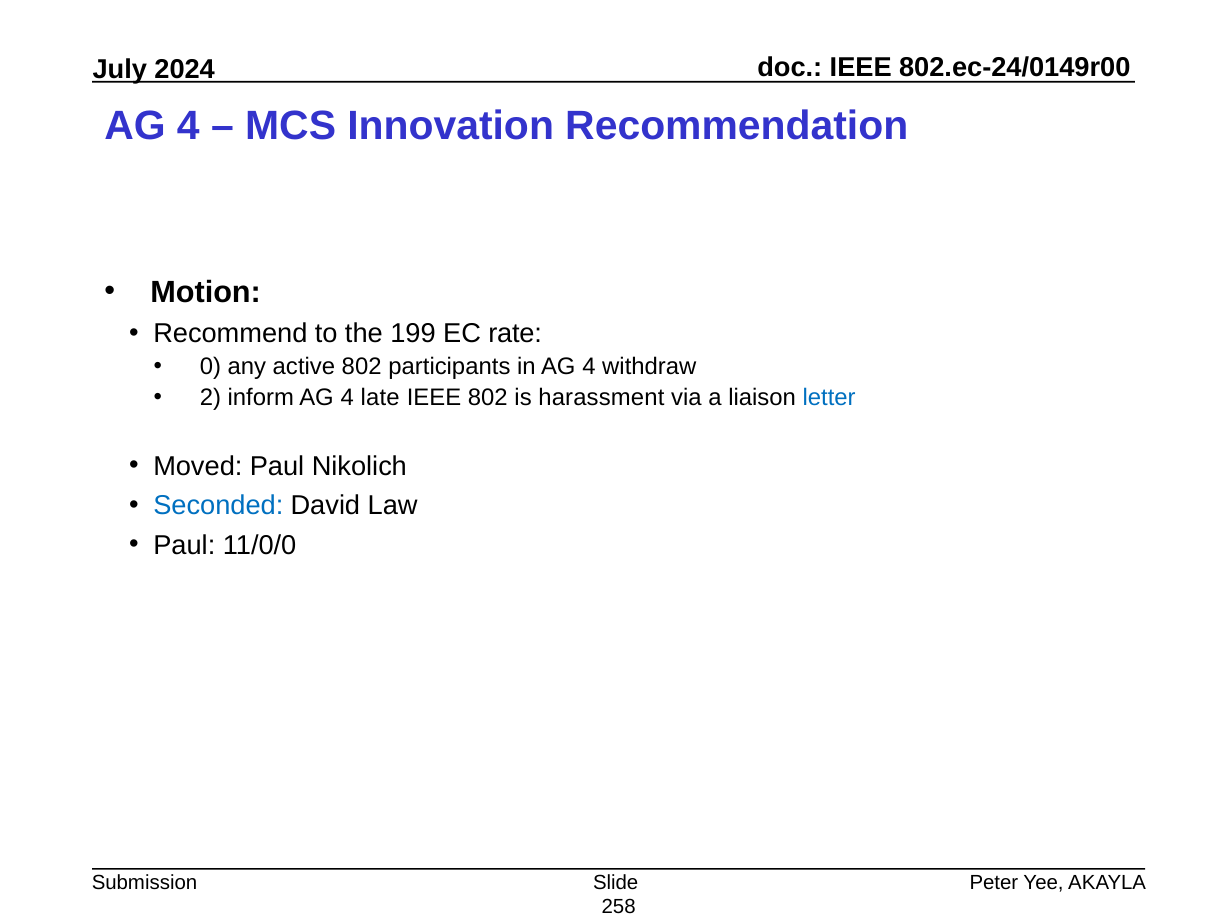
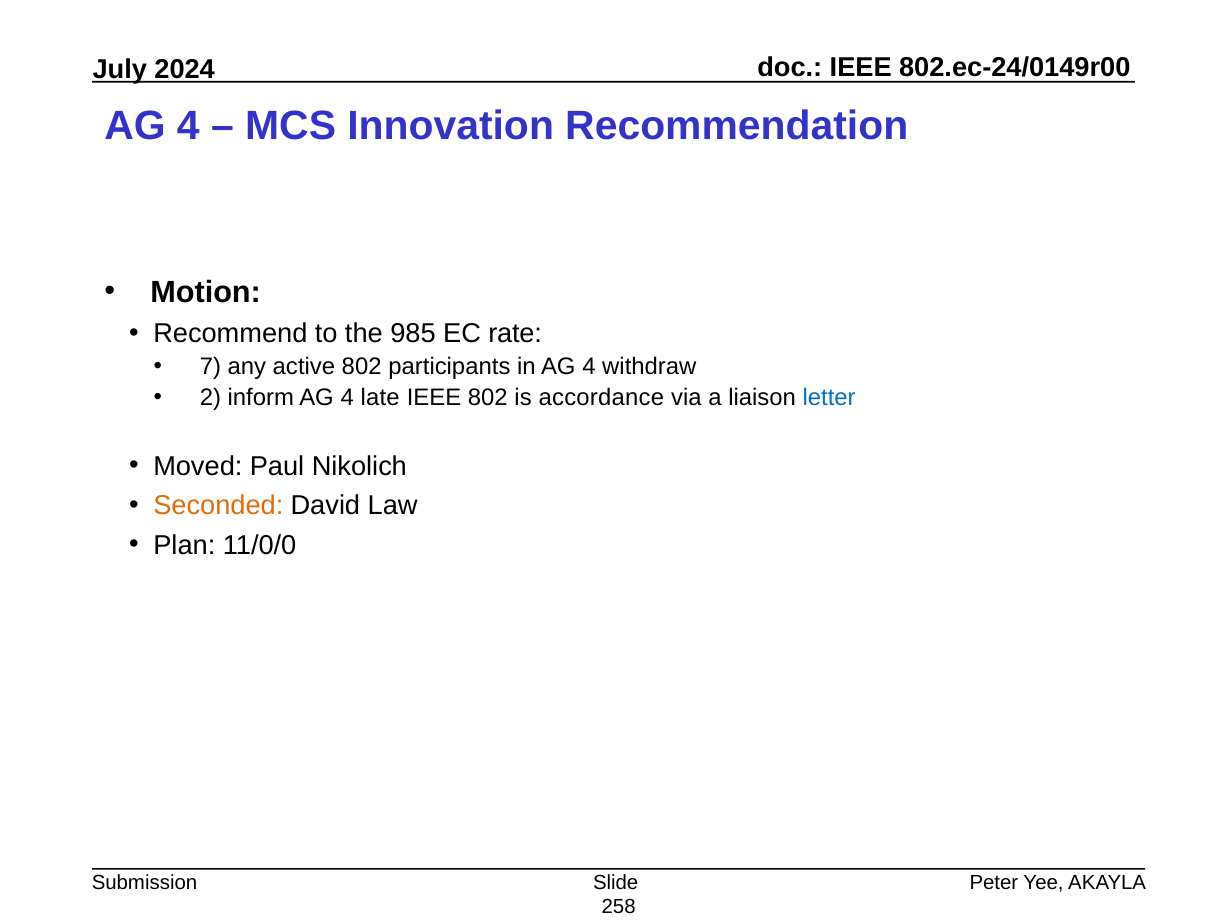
199: 199 -> 985 (413, 334)
0: 0 -> 7 (210, 367)
harassment: harassment -> accordance (601, 398)
Seconded colour: blue -> orange (218, 506)
Paul: Paul -> Plan (184, 545)
